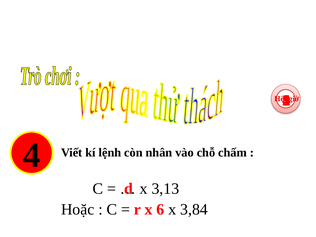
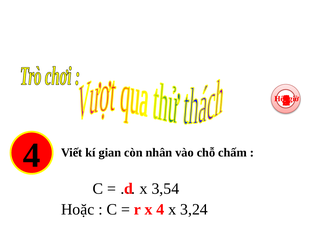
lệnh: lệnh -> gian (110, 152)
3,13: 3,13 -> 3,54 (165, 189)
x 6: 6 -> 4 (160, 209)
3,84: 3,84 -> 3,24 (194, 209)
